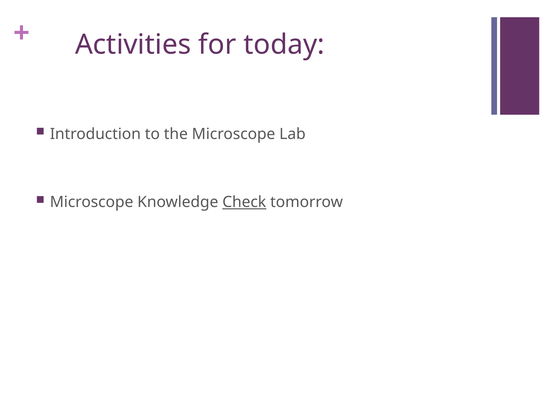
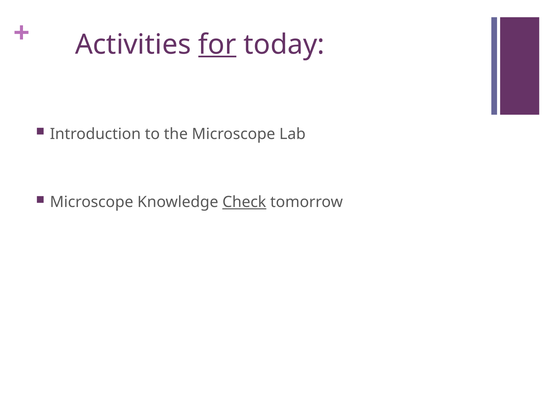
for underline: none -> present (217, 45)
